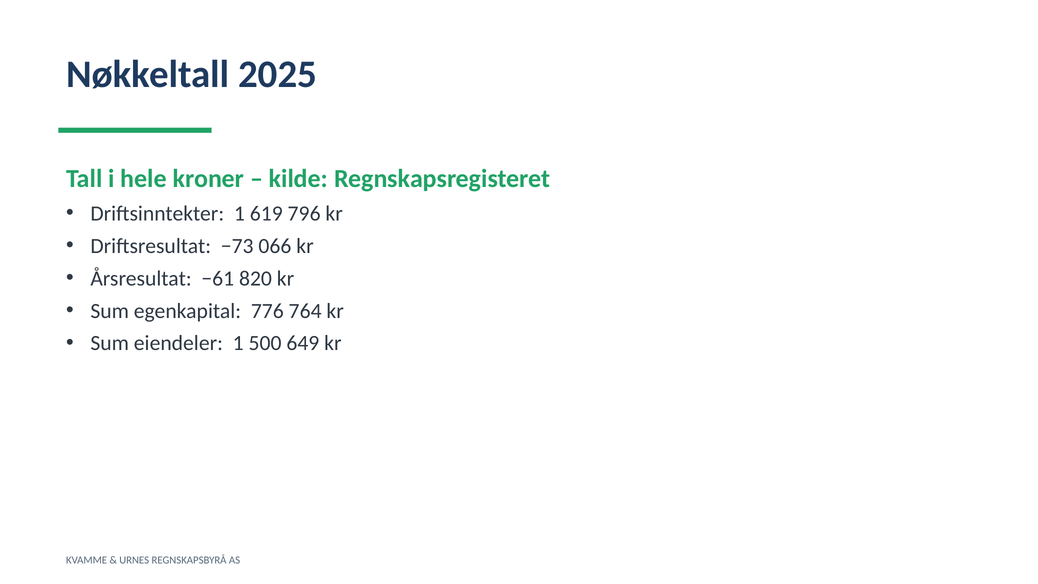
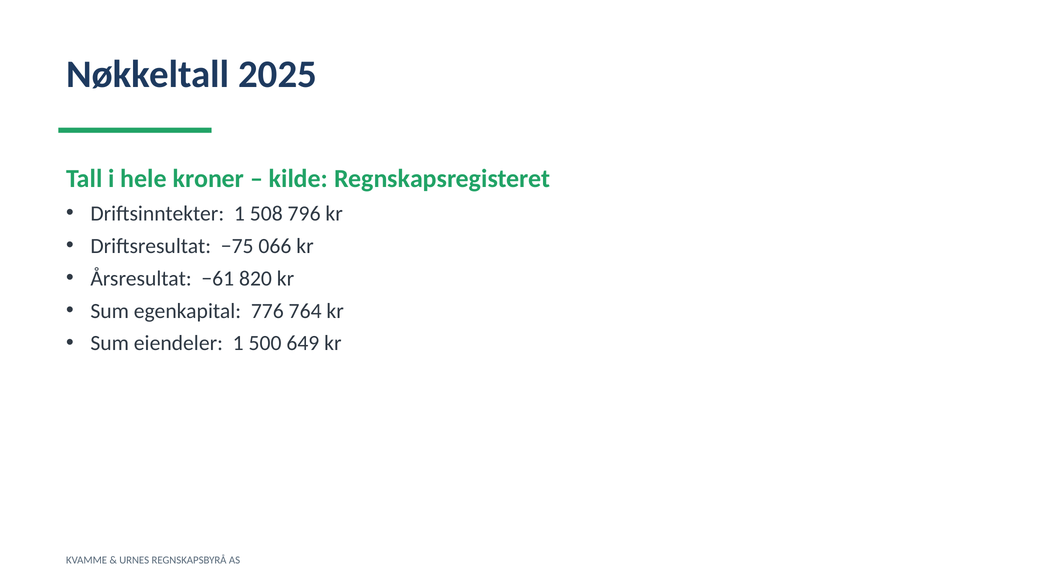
619: 619 -> 508 (266, 213)
−73: −73 -> −75 (237, 246)
